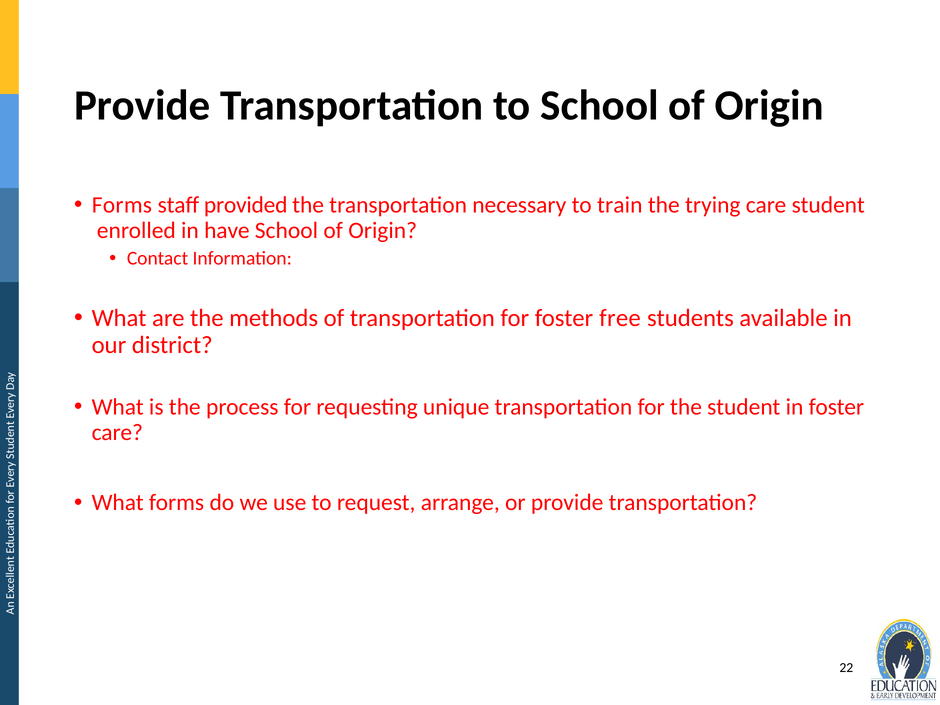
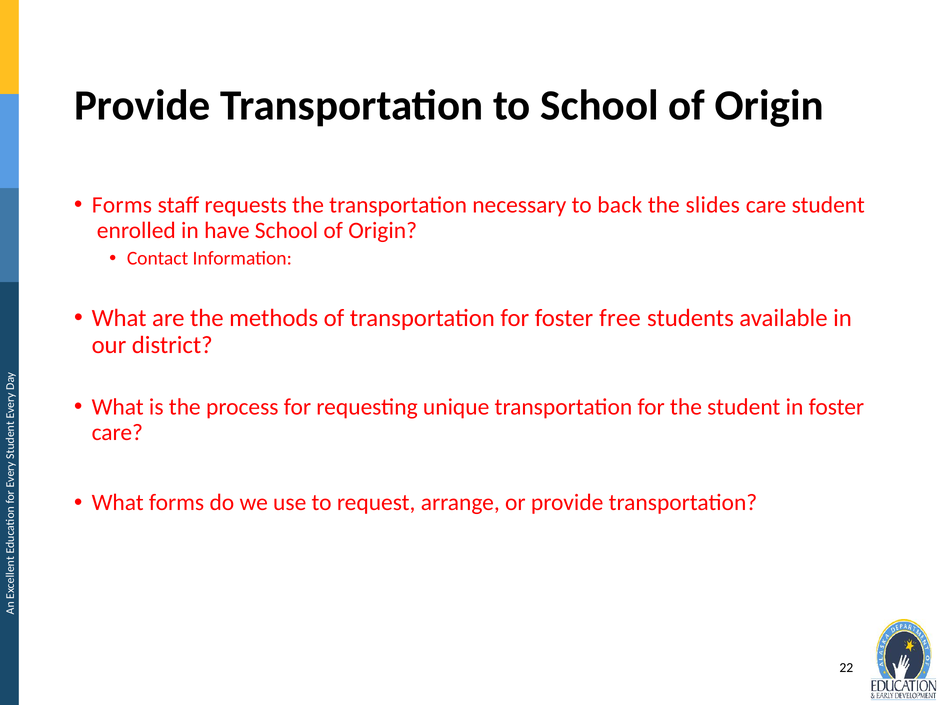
provided: provided -> requests (246, 205)
train: train -> back (620, 205)
trying: trying -> slides (713, 205)
